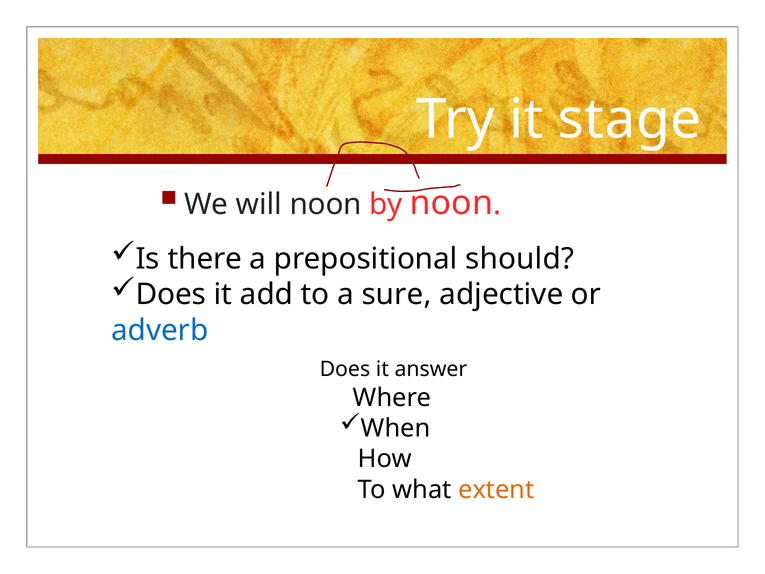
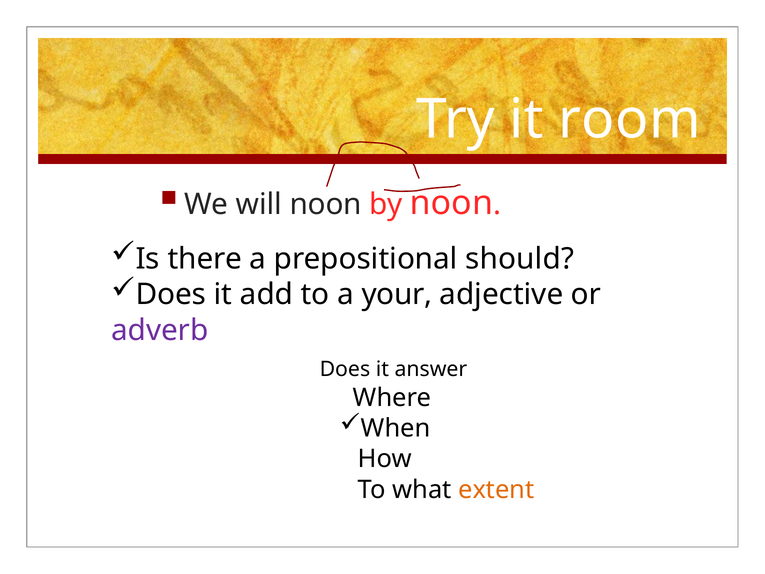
stage: stage -> room (629, 120)
sure: sure -> your (397, 294)
adverb colour: blue -> purple (160, 330)
